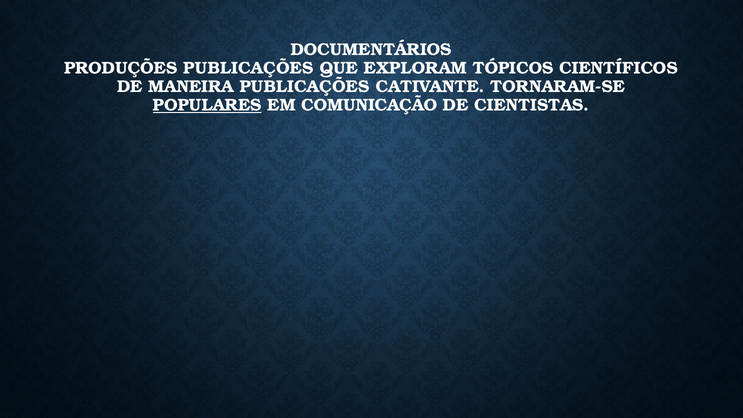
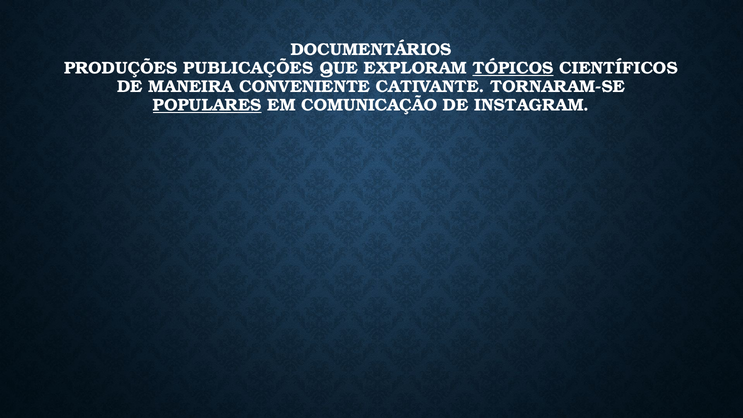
TÓPICOS underline: none -> present (513, 68)
MANEIRA PUBLICAÇÕES: PUBLICAÇÕES -> CONVENIENTE (305, 87)
CIENTISTAS: CIENTISTAS -> INSTAGRAM (532, 105)
